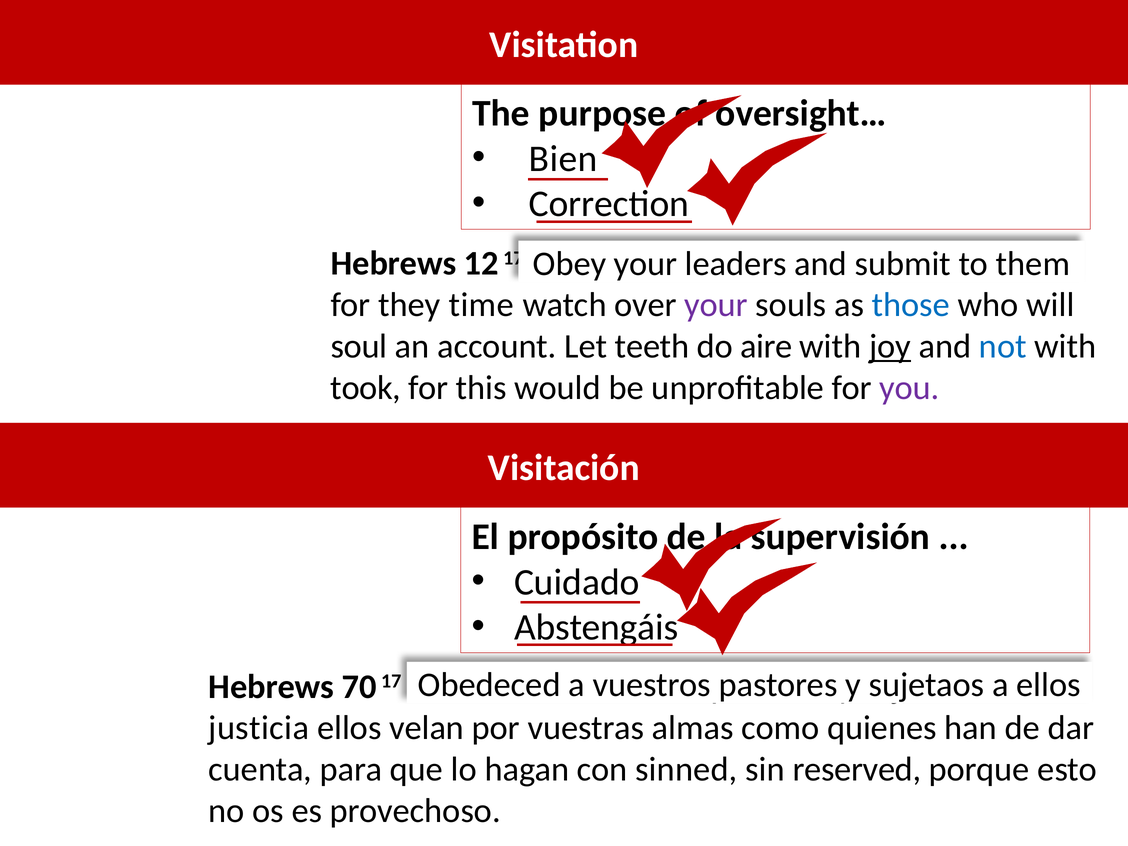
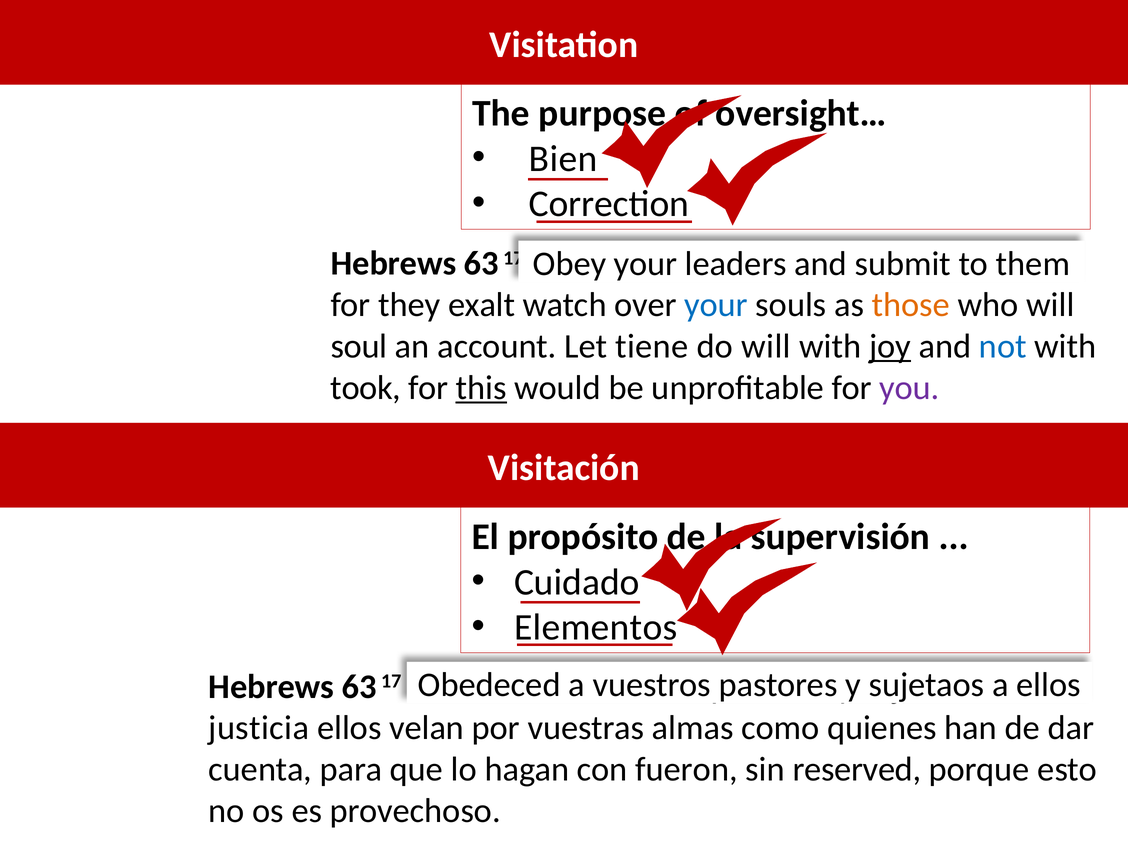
12: 12 -> 63 (481, 264)
time: time -> exalt (482, 305)
your colour: purple -> blue (716, 305)
those colour: blue -> orange (911, 305)
teeth: teeth -> tiene (652, 346)
do aire: aire -> will (766, 346)
this underline: none -> present (481, 388)
Abstengáis: Abstengáis -> Elementos (596, 627)
70: 70 -> 63 (359, 687)
sinned: sinned -> fueron (686, 769)
